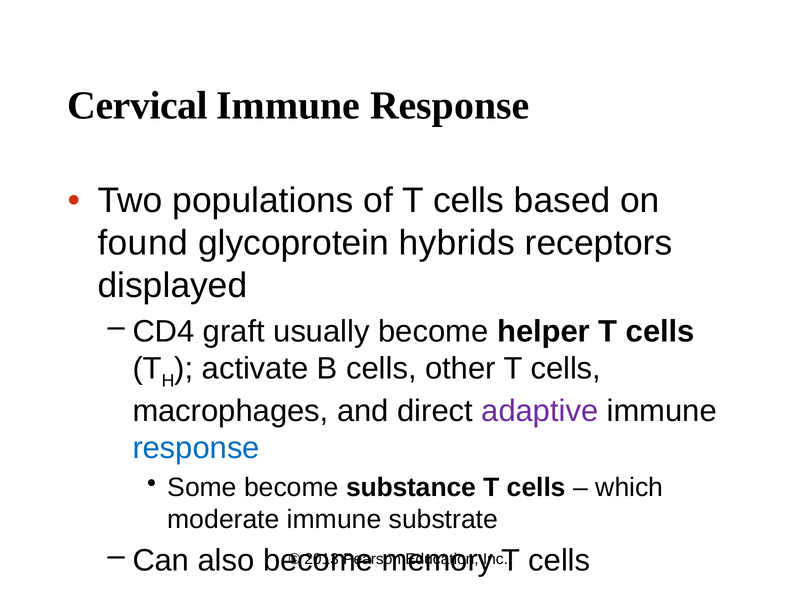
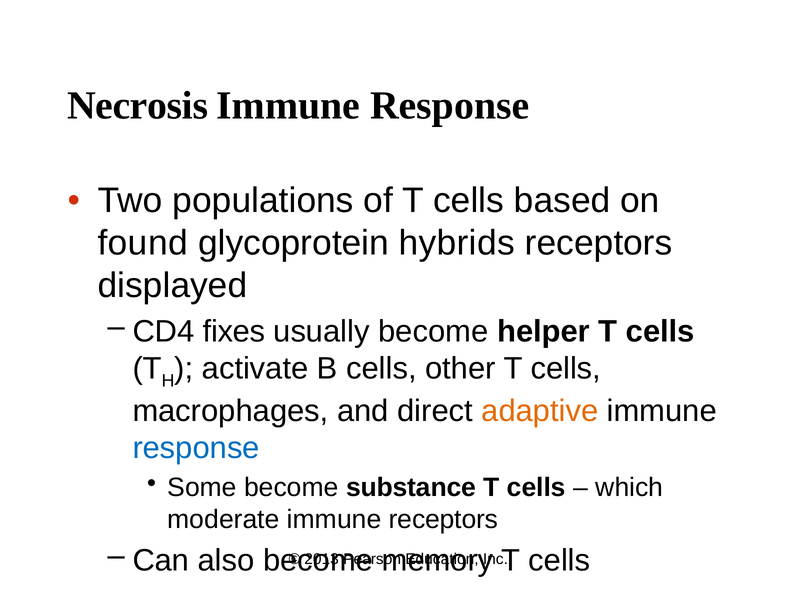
Cervical: Cervical -> Necrosis (138, 106)
graft: graft -> fixes (234, 331)
adaptive colour: purple -> orange (540, 411)
immune substrate: substrate -> receptors (443, 519)
